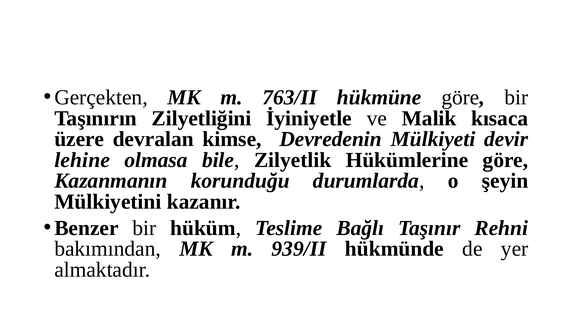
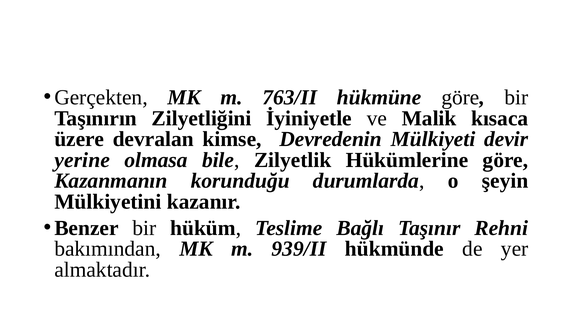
lehine: lehine -> yerine (82, 160)
